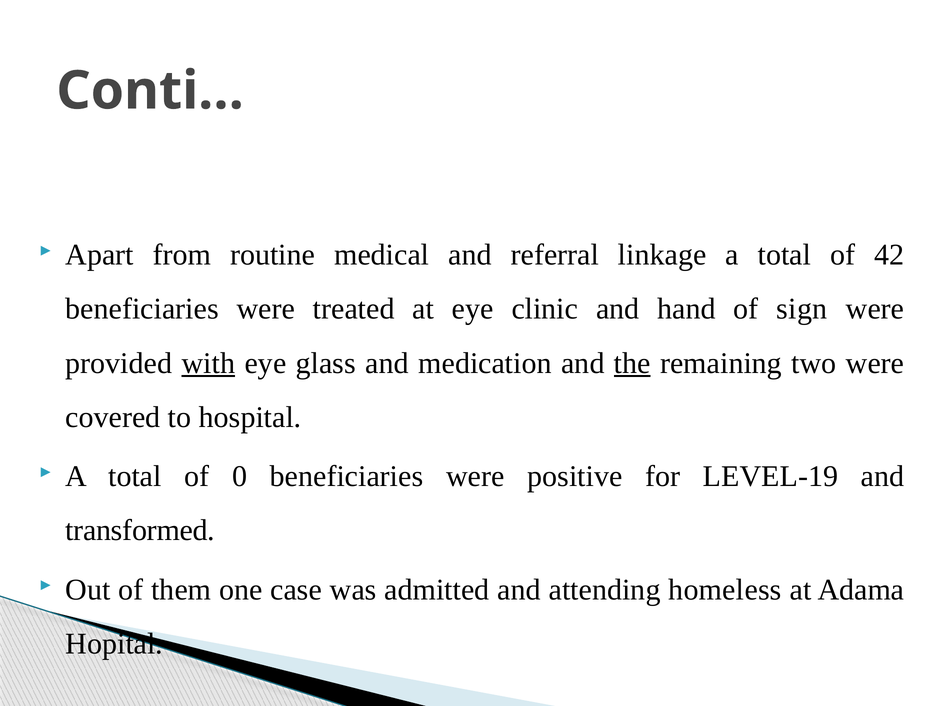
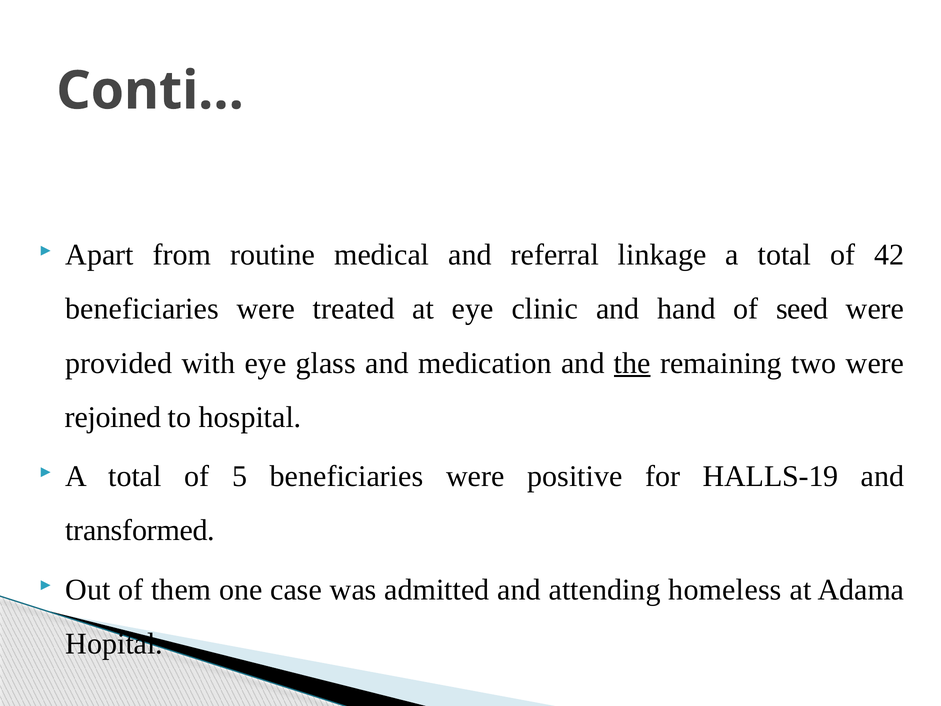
sign: sign -> seed (802, 309)
with underline: present -> none (208, 363)
covered: covered -> rejoined (113, 417)
0: 0 -> 5 (240, 476)
LEVEL-19: LEVEL-19 -> HALLS-19 (771, 476)
